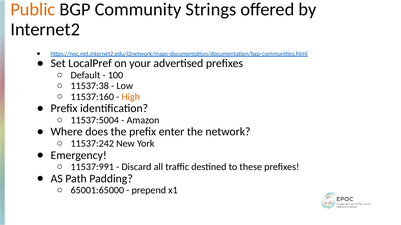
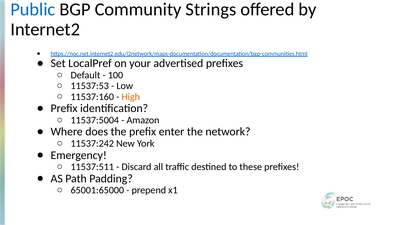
Public colour: orange -> blue (33, 10)
11537:38: 11537:38 -> 11537:53 (90, 86)
11537:991: 11537:991 -> 11537:511 (92, 167)
